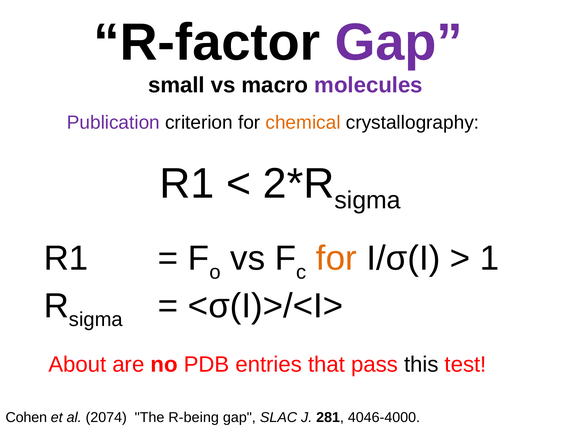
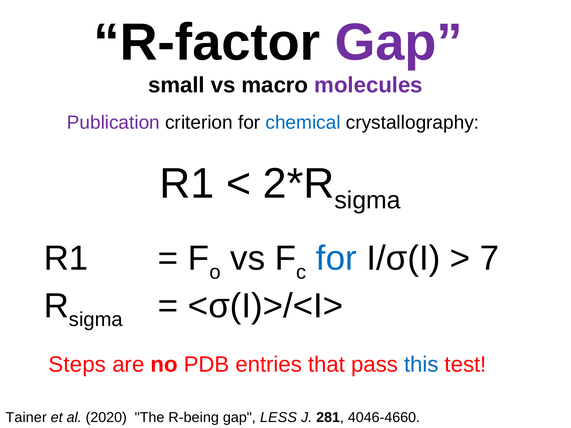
chemical colour: orange -> blue (303, 122)
for colour: orange -> blue (336, 259)
1: 1 -> 7 (490, 259)
About: About -> Steps (77, 365)
this colour: black -> blue (421, 365)
Cohen: Cohen -> Tainer (26, 418)
2074: 2074 -> 2020 (106, 418)
SLAC: SLAC -> LESS (278, 418)
4046-4000: 4046-4000 -> 4046-4660 (384, 418)
